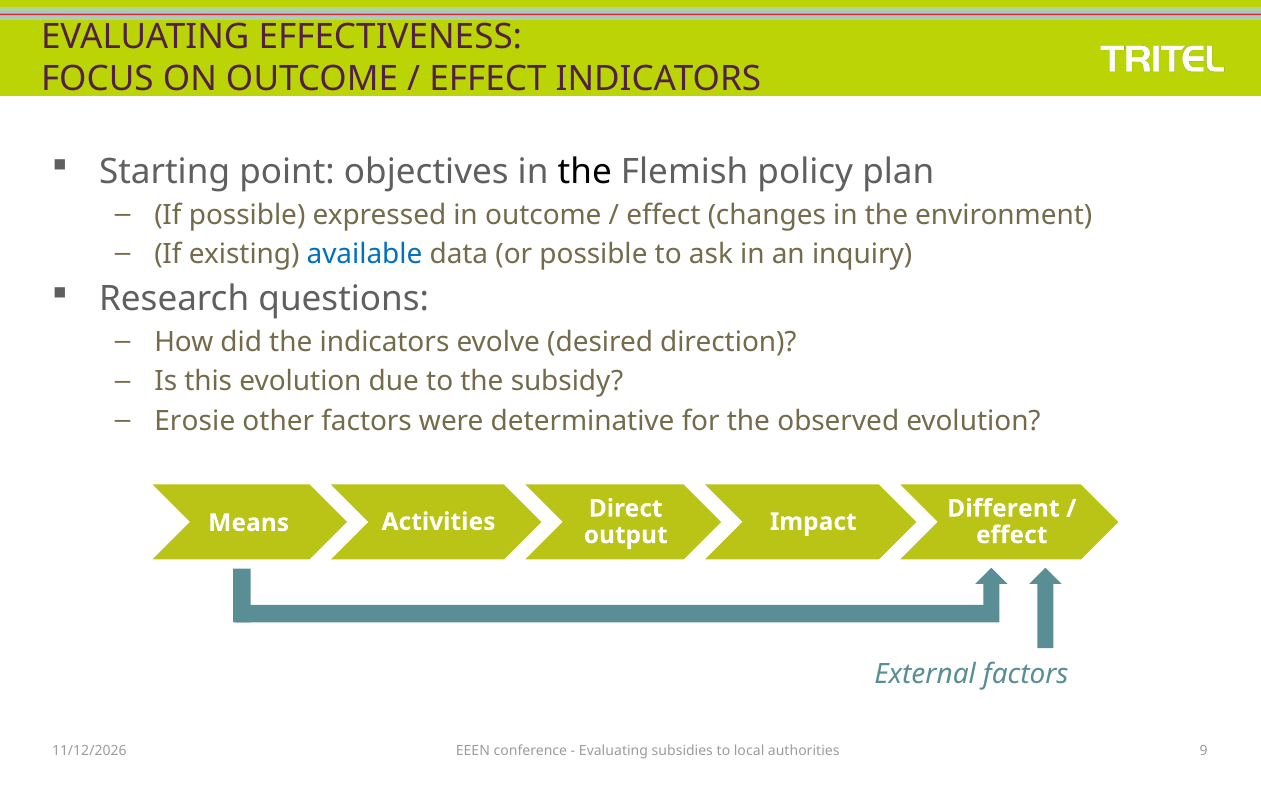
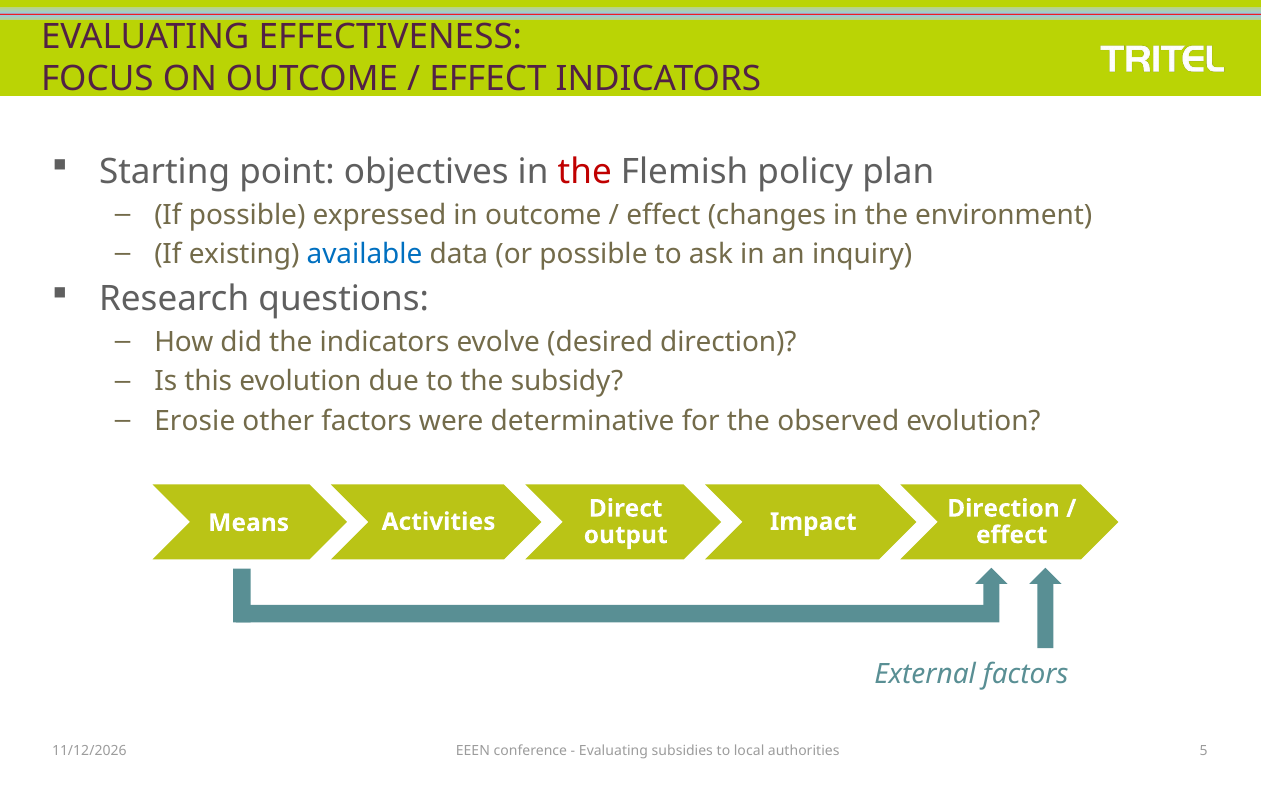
the colour: black -> red (585, 172)
Different: Different -> Direction (1003, 509)
9: 9 -> 5 (1204, 751)
